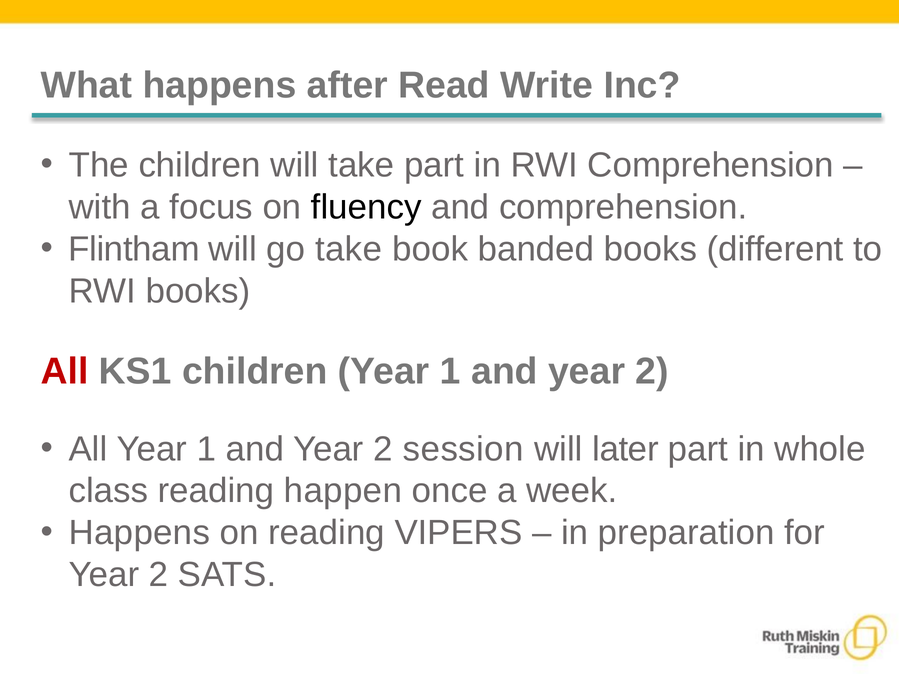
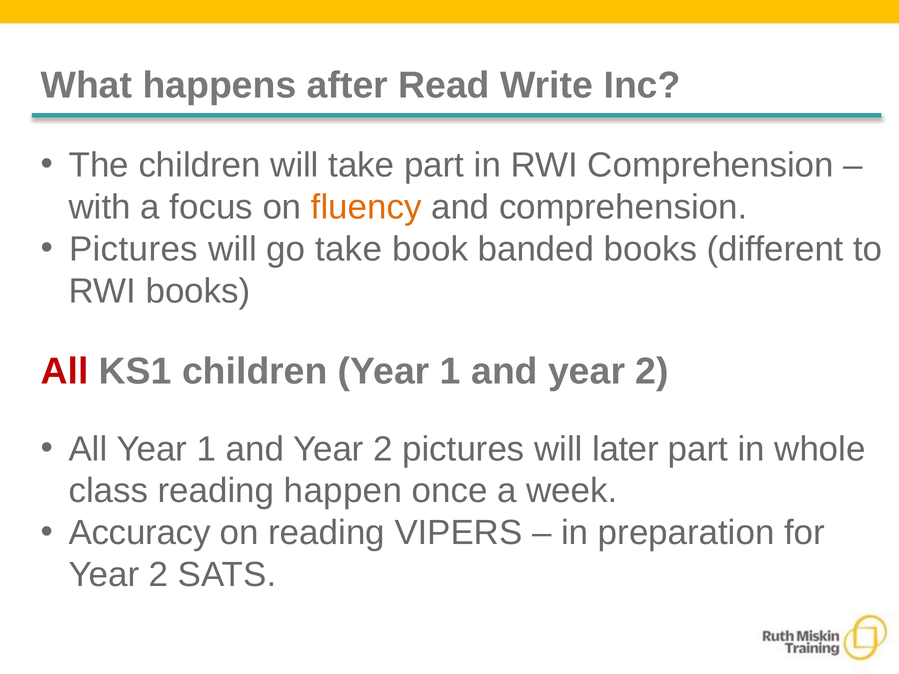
fluency colour: black -> orange (366, 207)
Flintham: Flintham -> Pictures (134, 249)
2 session: session -> pictures (463, 449)
Happens: Happens -> Accuracy (140, 533)
